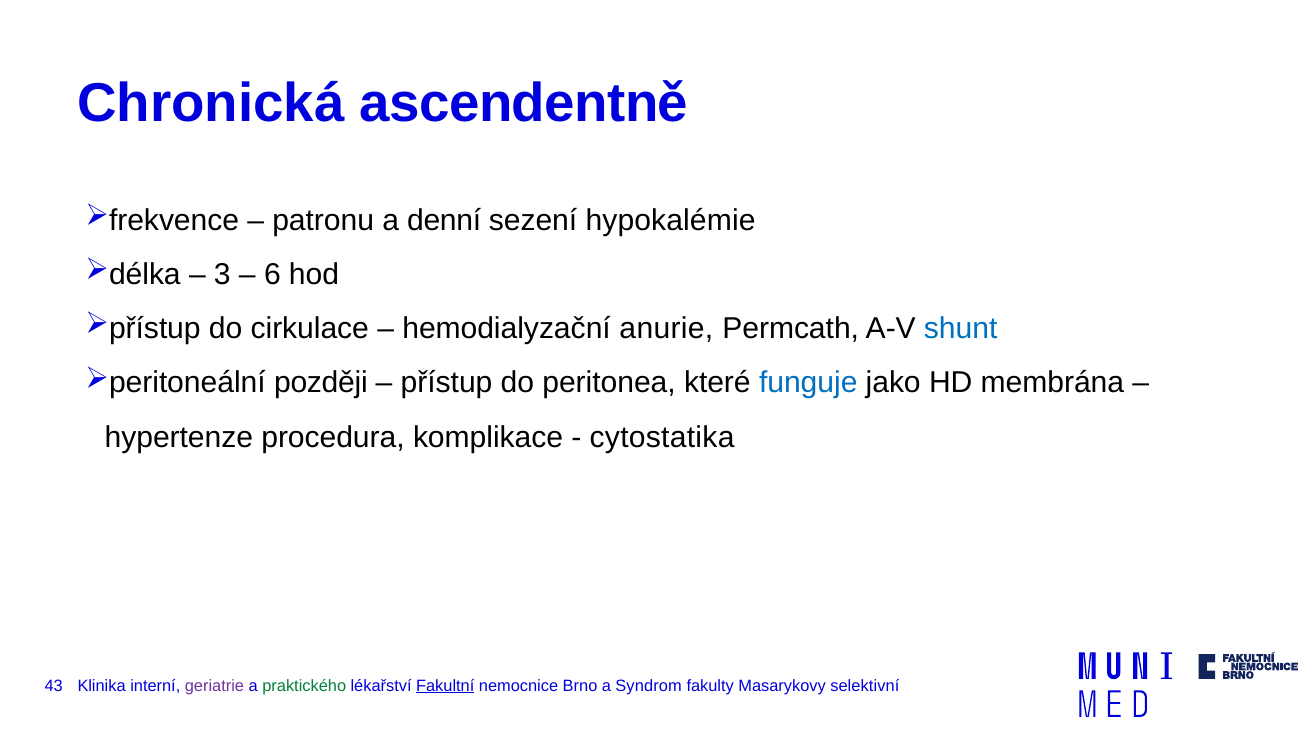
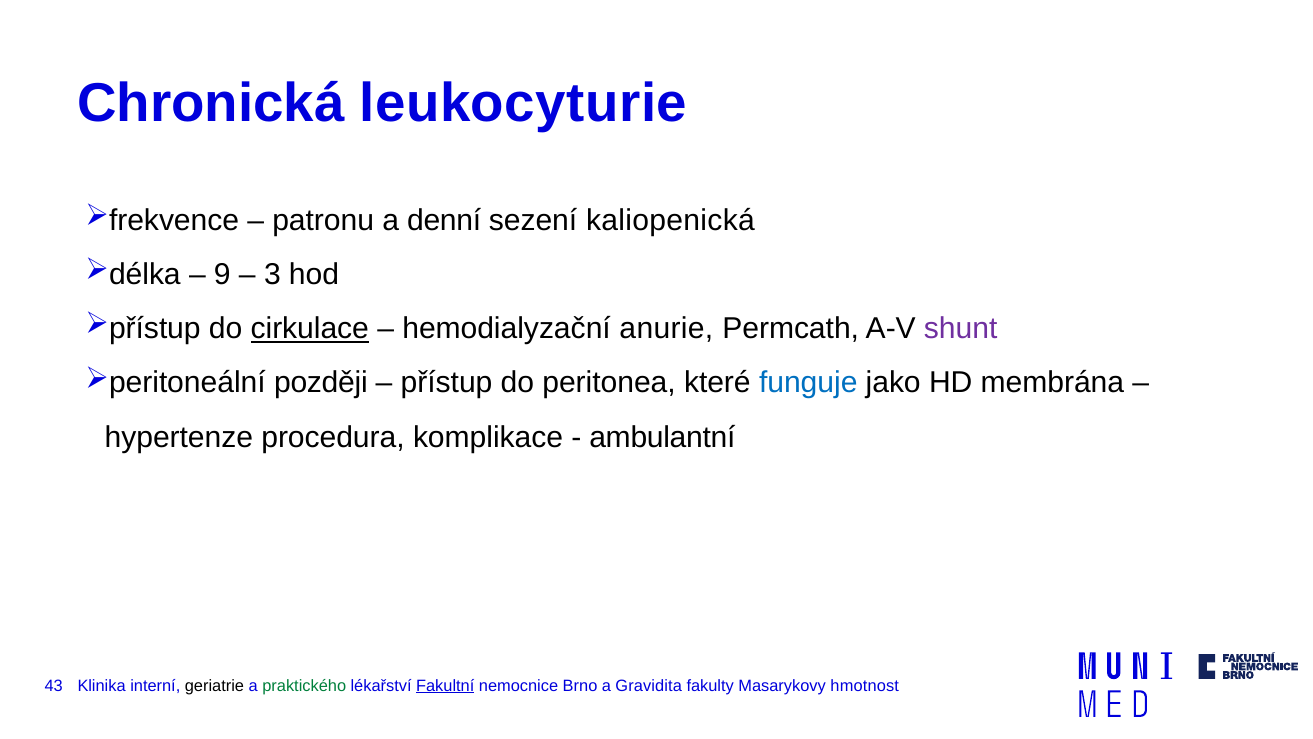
ascendentně: ascendentně -> leukocyturie (523, 103)
hypokalémie: hypokalémie -> kaliopenická (670, 220)
3: 3 -> 9 (222, 275)
6: 6 -> 3 (272, 275)
cirkulace underline: none -> present (310, 329)
shunt colour: blue -> purple (961, 329)
cytostatika: cytostatika -> ambulantní (662, 437)
geriatrie colour: purple -> black (214, 685)
Syndrom: Syndrom -> Gravidita (649, 685)
selektivní: selektivní -> hmotnost (865, 685)
